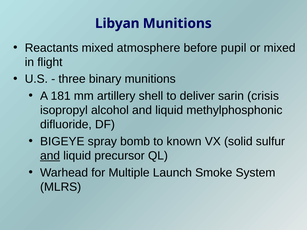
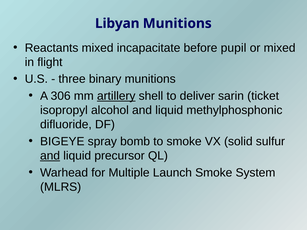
atmosphere: atmosphere -> incapacitate (149, 48)
181: 181 -> 306 (61, 96)
artillery underline: none -> present (116, 96)
crisis: crisis -> ticket (263, 96)
to known: known -> smoke (184, 142)
